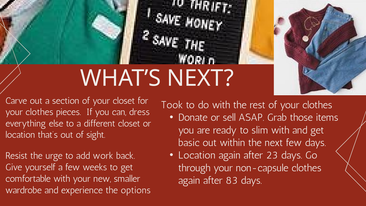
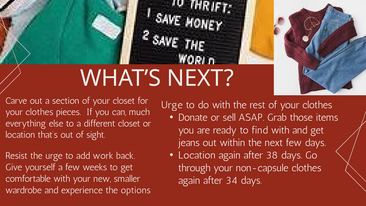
Took: Took -> Urge (172, 105)
dress: dress -> much (139, 112)
slim: slim -> find (260, 130)
basic: basic -> jeans (189, 143)
23: 23 -> 38 (272, 155)
83: 83 -> 34 (232, 180)
